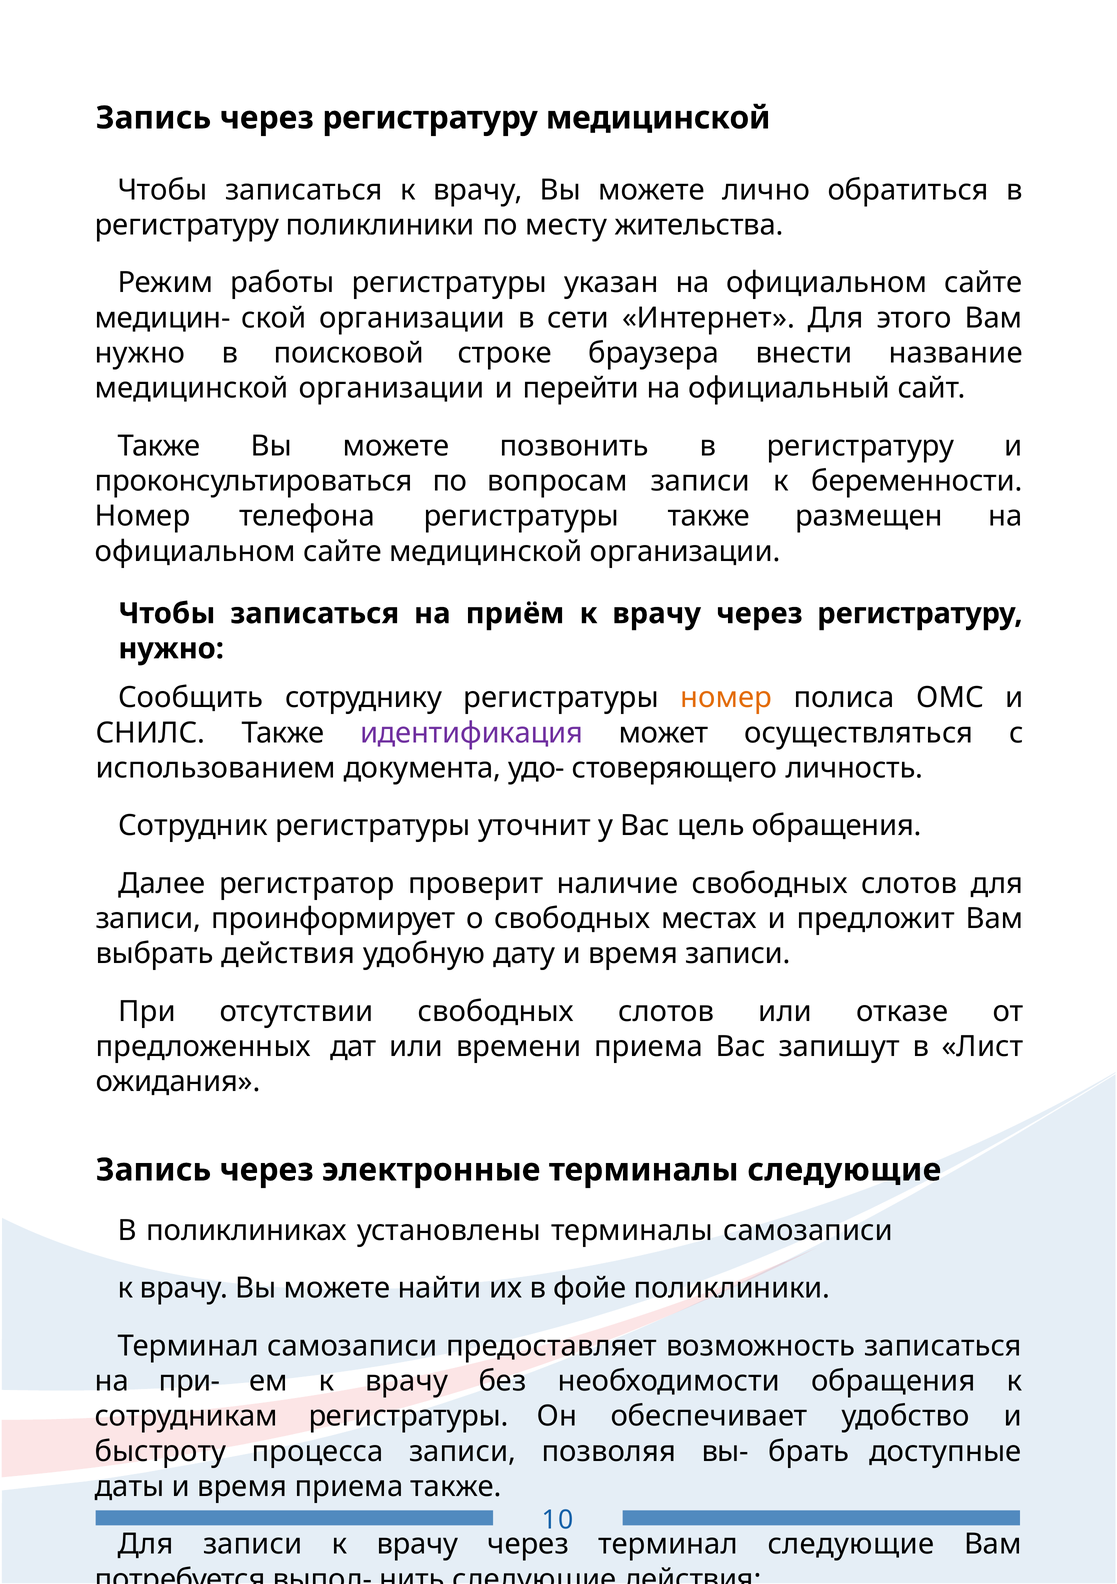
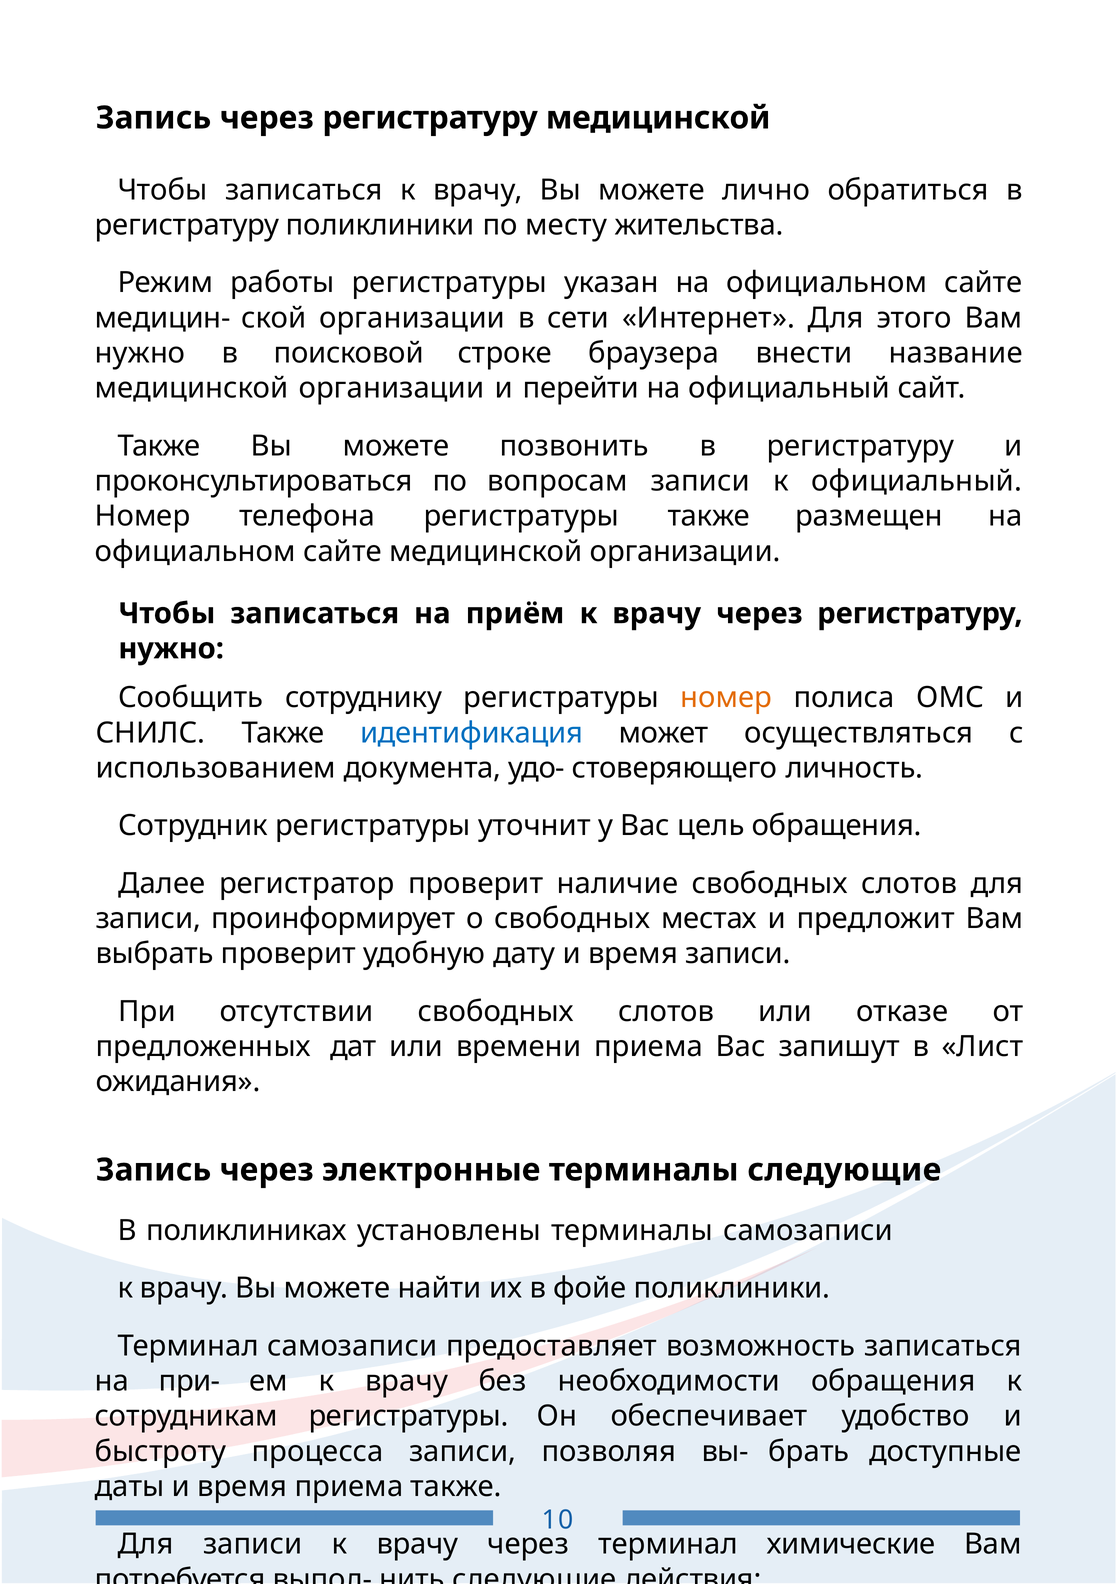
к беременности: беременности -> официальный (917, 481)
идентификация colour: purple -> blue (472, 733)
выбрать действия: действия -> проверит (288, 954)
терминал следующие: следующие -> химические (851, 1544)
